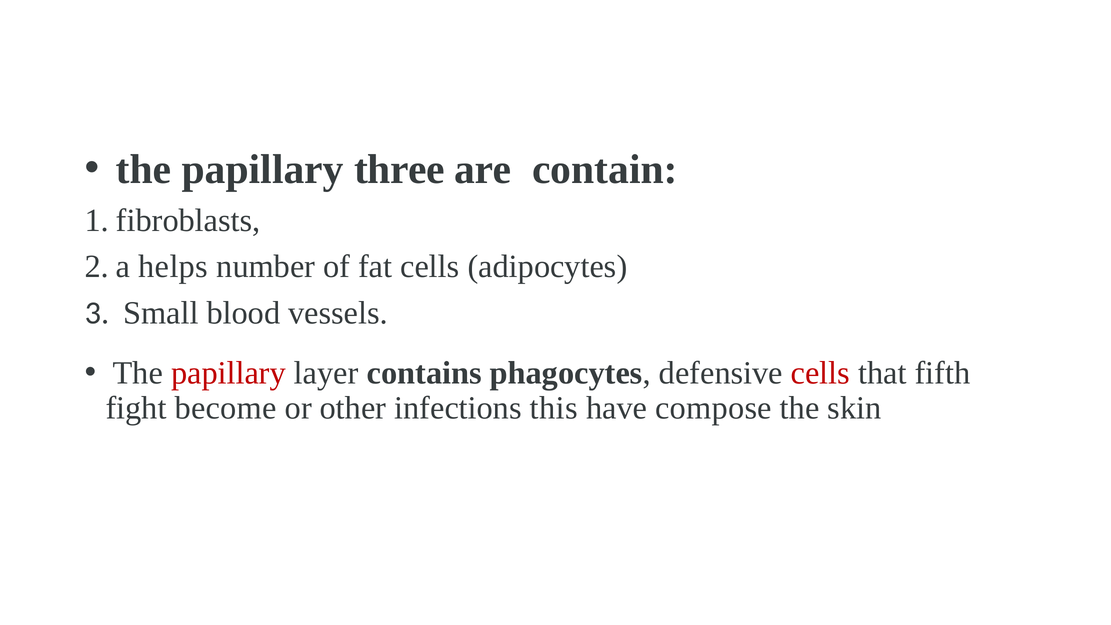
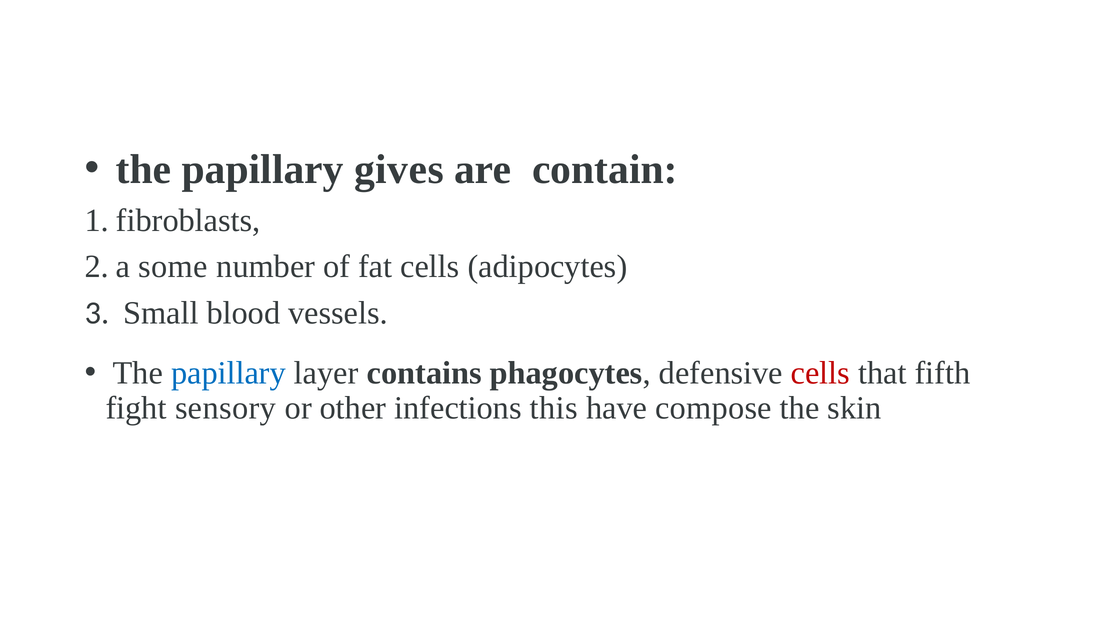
three: three -> gives (399, 169)
helps: helps -> some (173, 267)
papillary colour: red -> blue (228, 373)
become: become -> sensory (226, 408)
